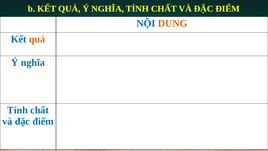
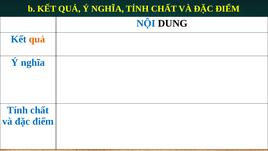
DUNG colour: orange -> black (173, 23)
